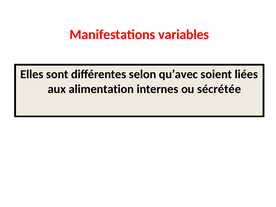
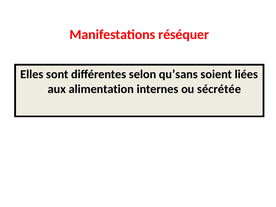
variables: variables -> réséquer (184, 35)
qu’avec: qu’avec -> qu’sans (178, 74)
